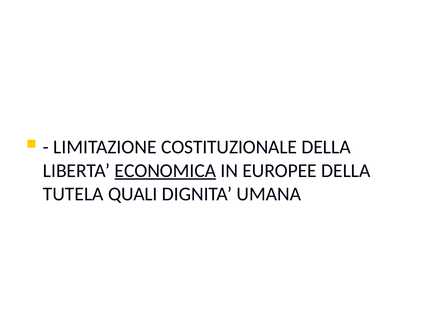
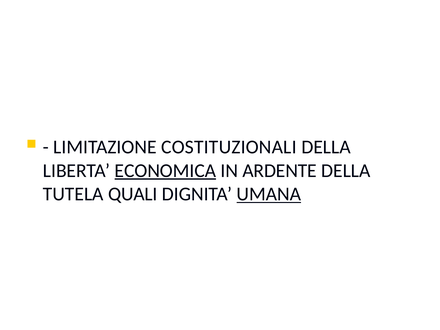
COSTITUZIONALE: COSTITUZIONALE -> COSTITUZIONALI (229, 147)
EUROPEE: EUROPEE -> ARDENTE (280, 171)
UMANA underline: none -> present (269, 194)
